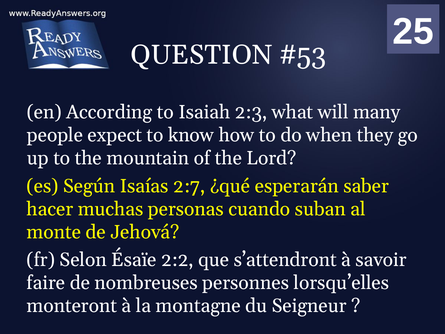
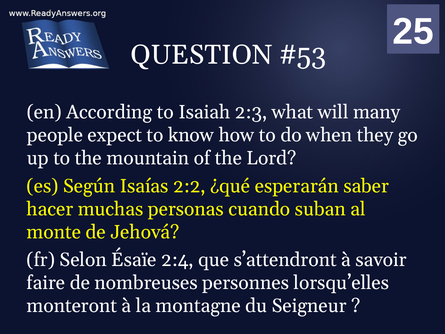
2:7: 2:7 -> 2:2 (189, 186)
2:2: 2:2 -> 2:4 (177, 260)
